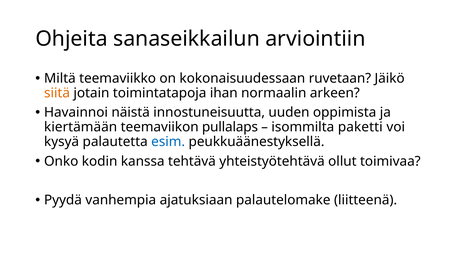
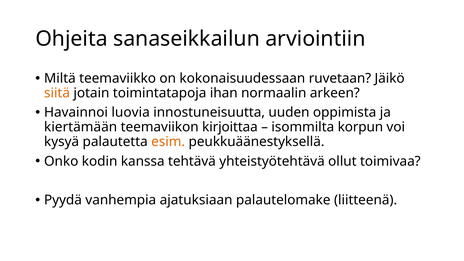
näistä: näistä -> luovia (131, 113)
pullalaps: pullalaps -> kirjoittaa (230, 127)
paketti: paketti -> korpun (360, 127)
esim colour: blue -> orange (168, 142)
